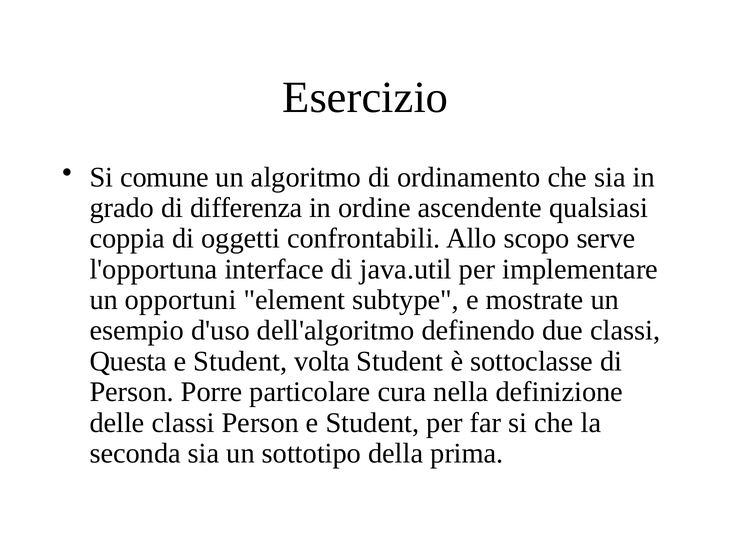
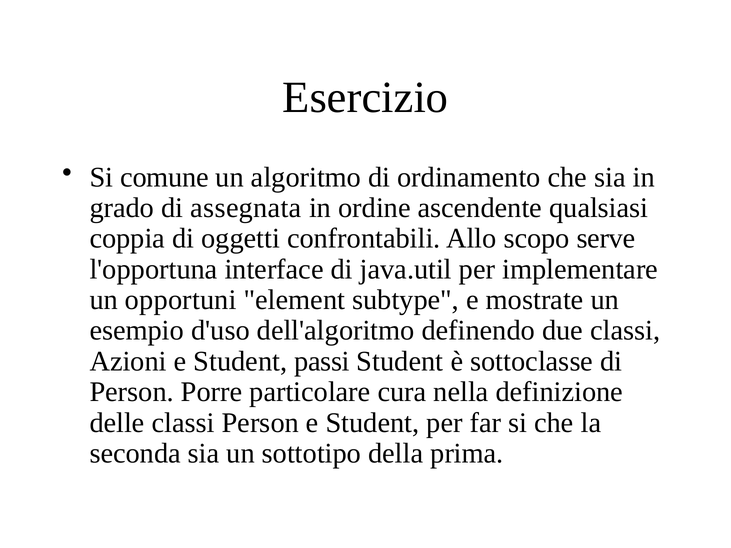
differenza: differenza -> assegnata (246, 208)
Questa: Questa -> Azioni (128, 361)
volta: volta -> passi (322, 361)
